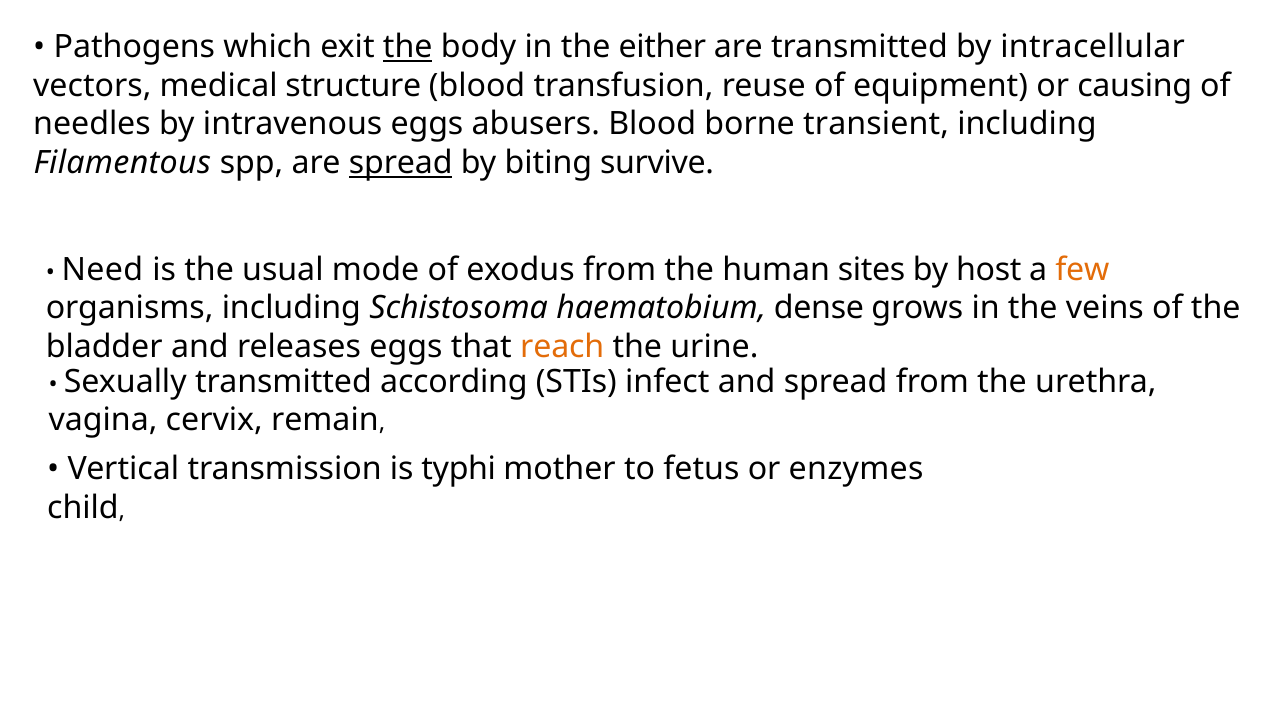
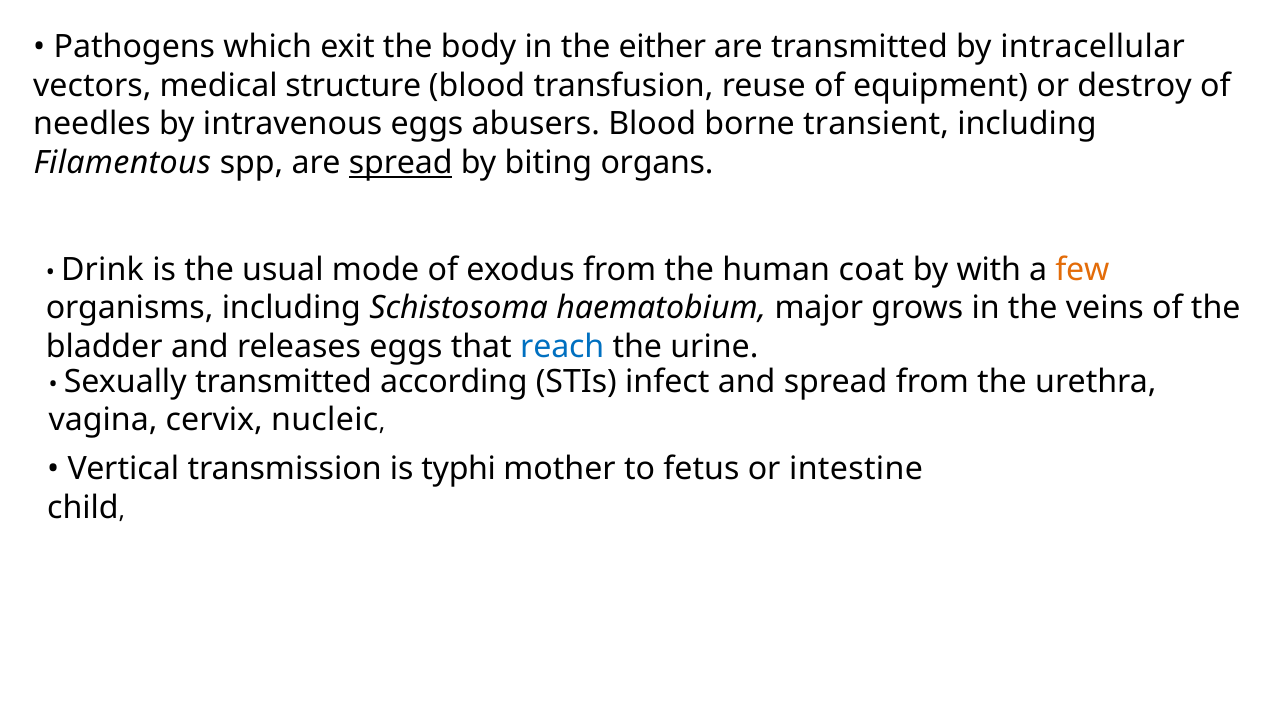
the underline: present -> none (408, 47)
causing: causing -> destroy (1135, 86)
survive: survive -> organs (657, 163)
Need: Need -> Drink (102, 270)
sites: sites -> coat (871, 270)
host: host -> with (989, 270)
dense: dense -> major (819, 308)
reach colour: orange -> blue (562, 347)
remain: remain -> nucleic (325, 420)
enzymes: enzymes -> intestine (856, 469)
